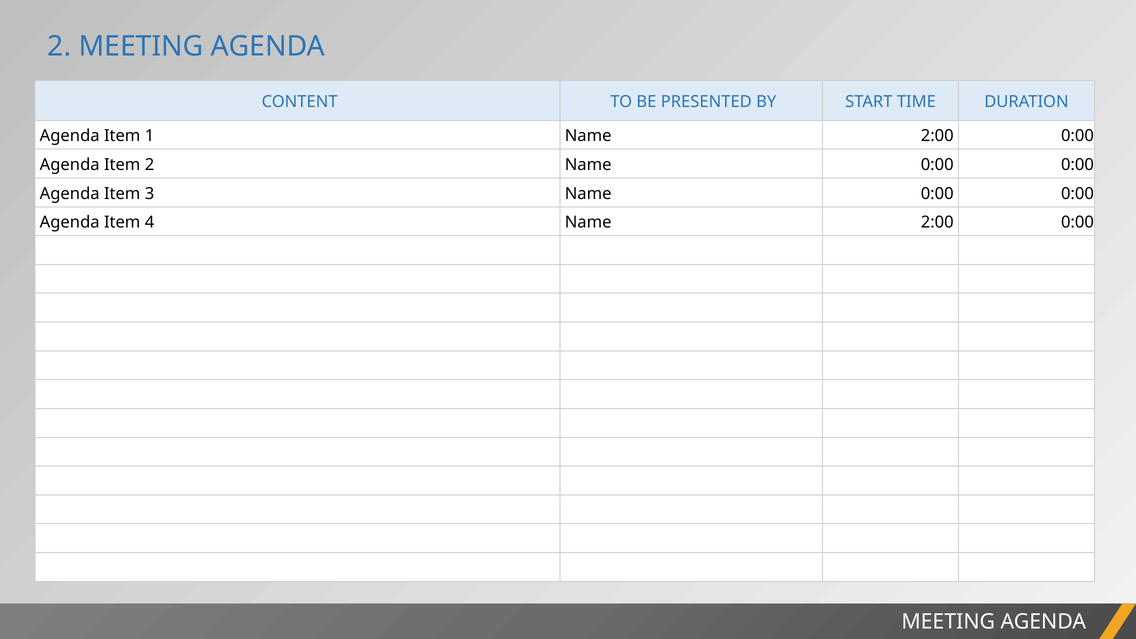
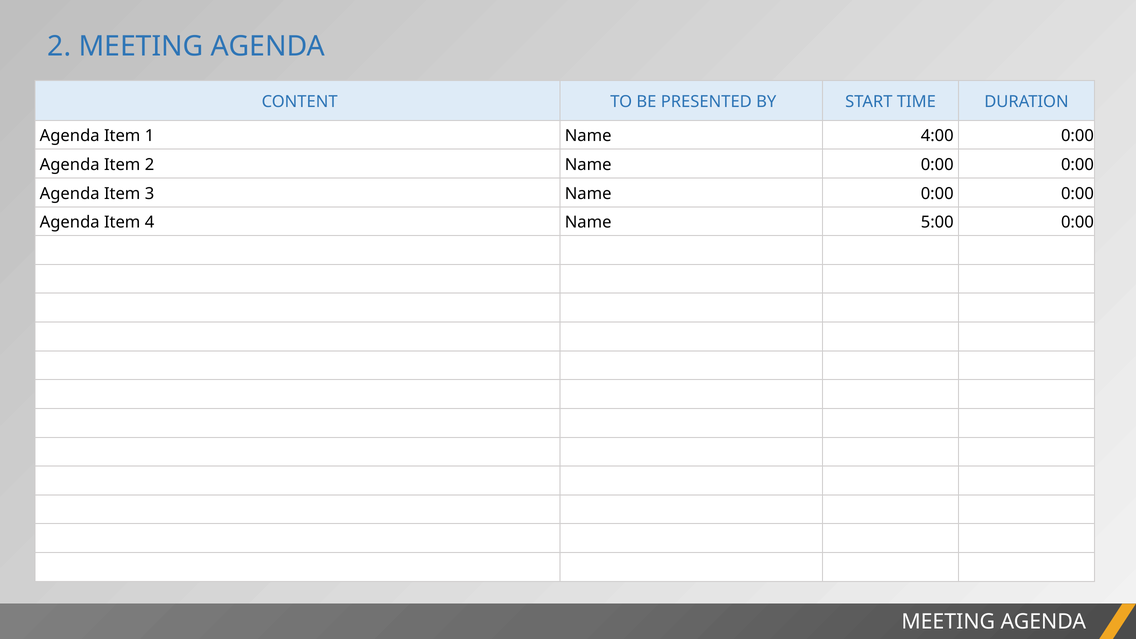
1 Name 2:00: 2:00 -> 4:00 (937, 136)
4 Name 2:00: 2:00 -> 5:00 (937, 222)
